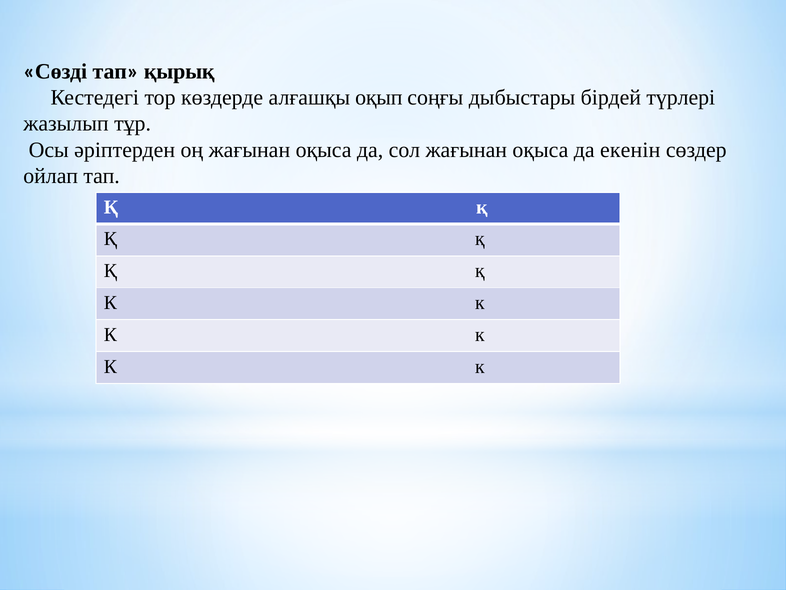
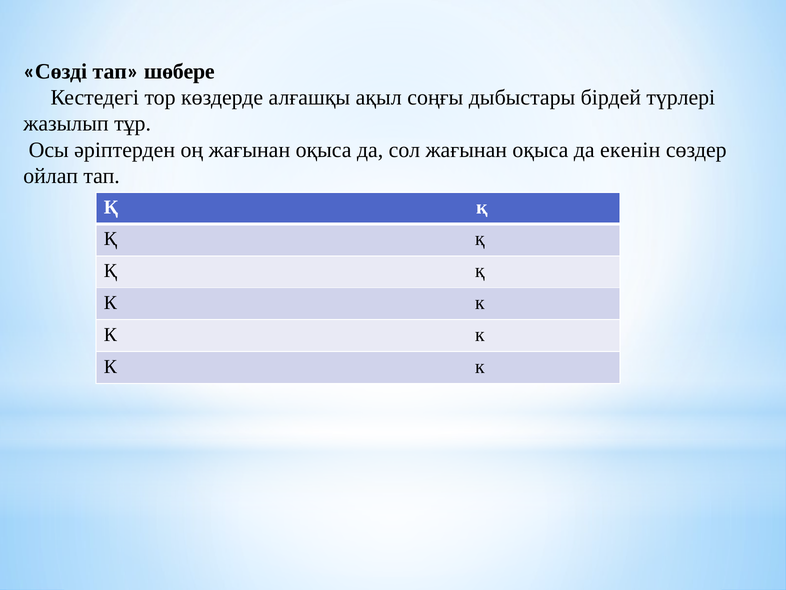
қырық: қырық -> шөбере (179, 71)
оқып: оқып -> ақыл (379, 97)
